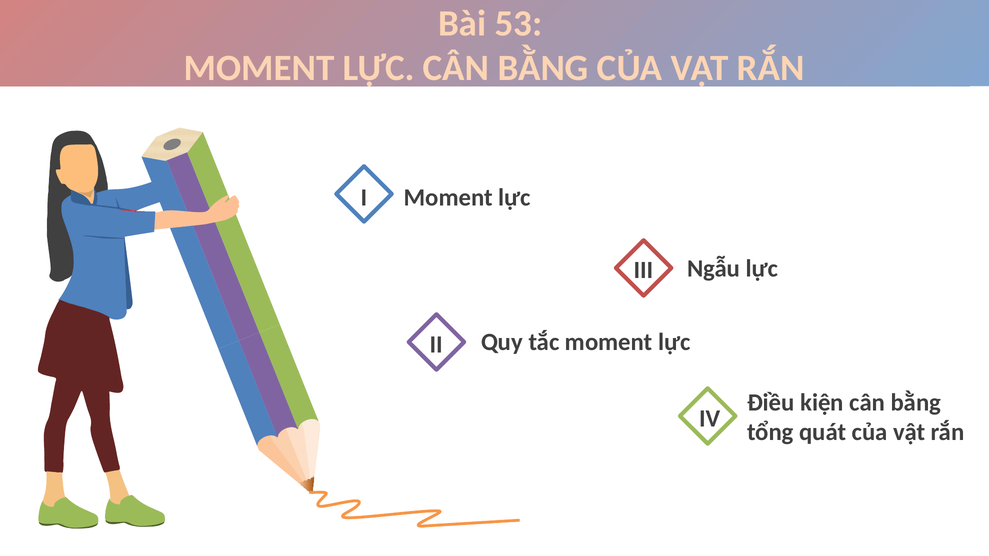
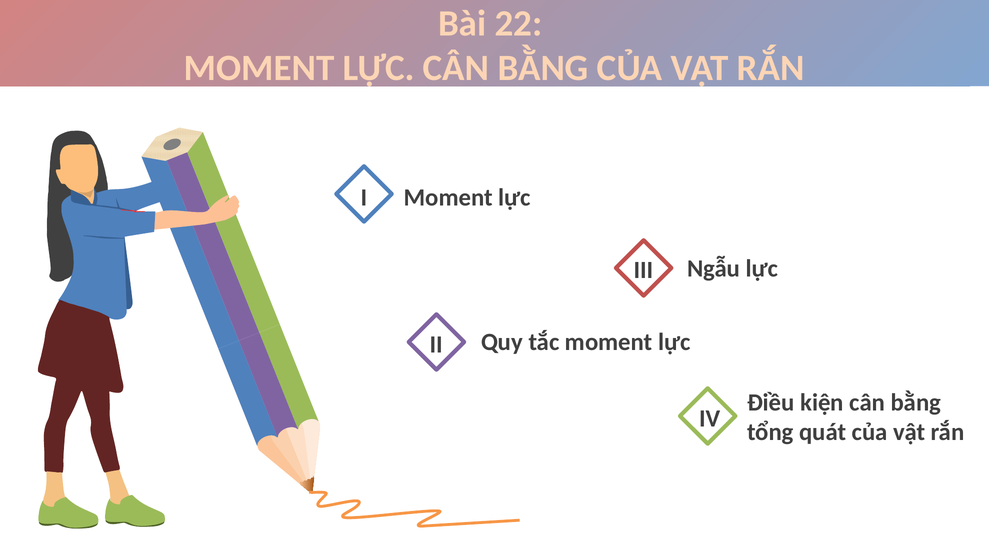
53: 53 -> 22 (519, 24)
